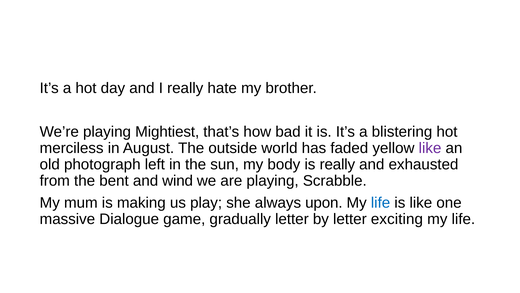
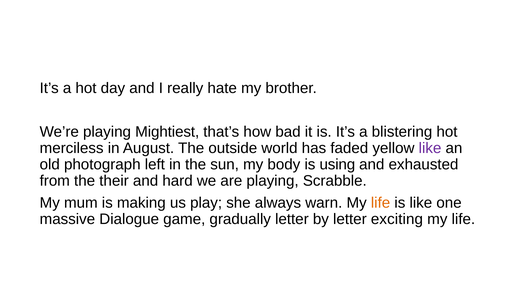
is really: really -> using (337, 164)
bent: bent -> their (114, 181)
wind: wind -> hard (178, 181)
upon: upon -> warn (324, 202)
life colour: blue -> orange (381, 202)
